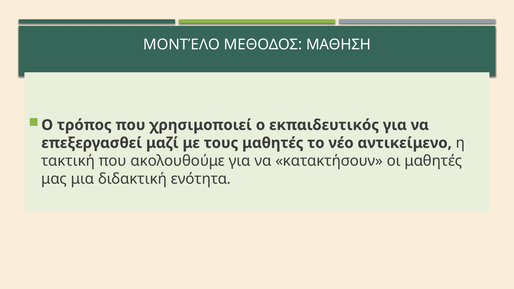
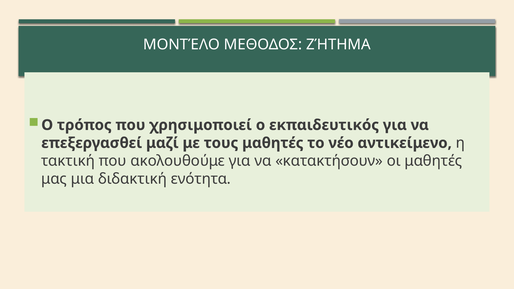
ΜΑΘΗΣΗ: ΜΑΘΗΣΗ -> ΖΉΤΗΜΑ (338, 44)
